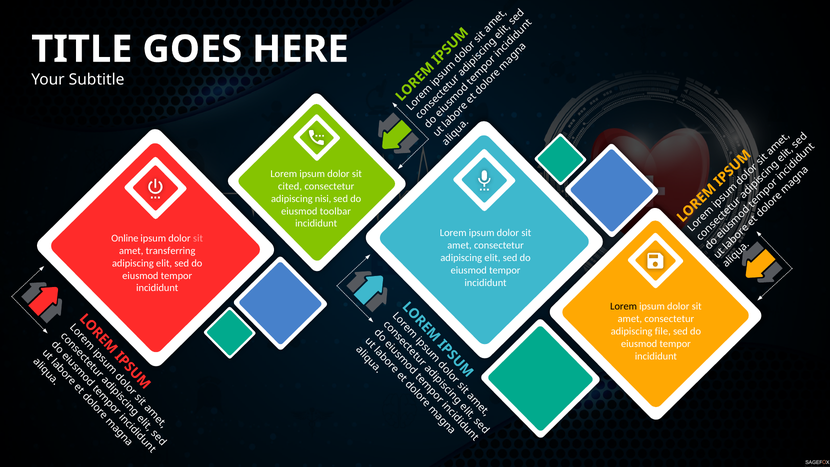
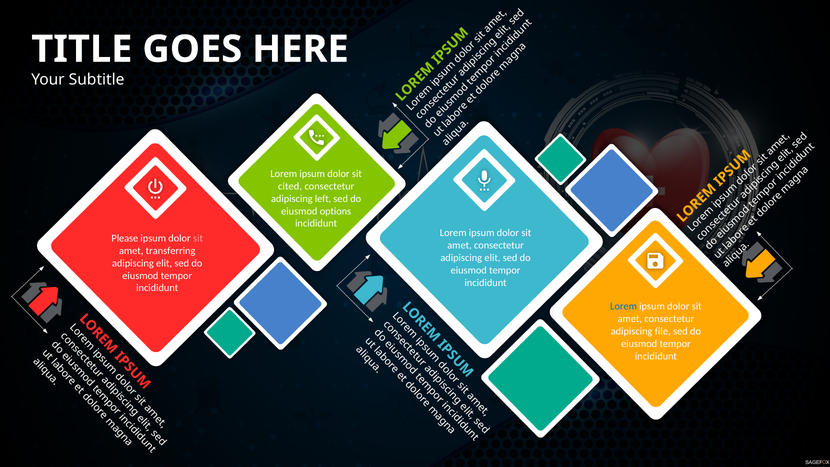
nisi: nisi -> left (323, 199)
toolbar: toolbar -> options (335, 211)
Online: Online -> Please (125, 238)
Lorem colour: black -> blue (624, 306)
